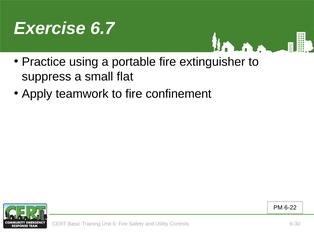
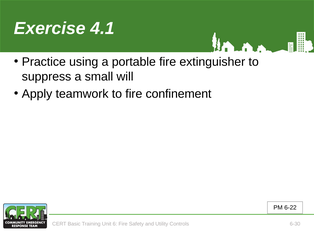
6.7: 6.7 -> 4.1 (103, 28)
flat: flat -> will (125, 77)
